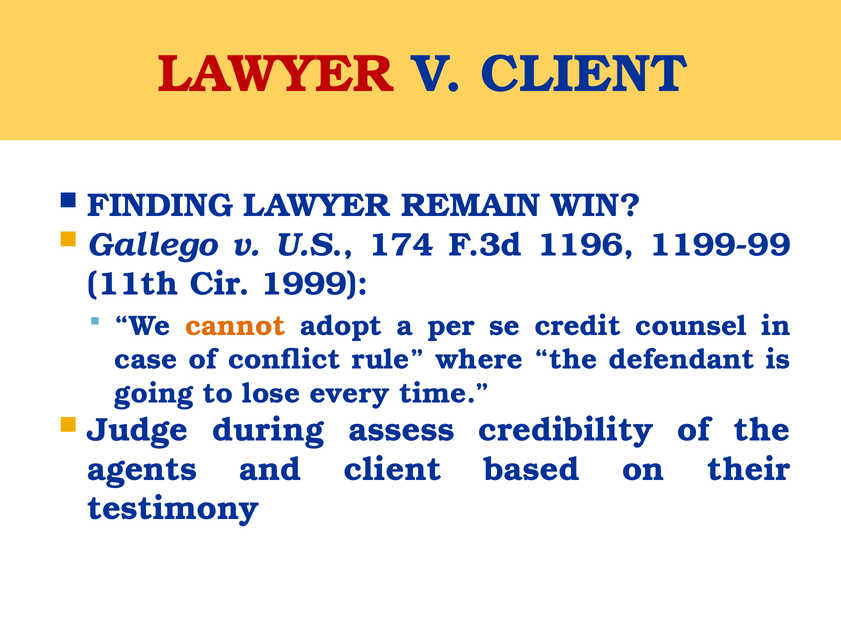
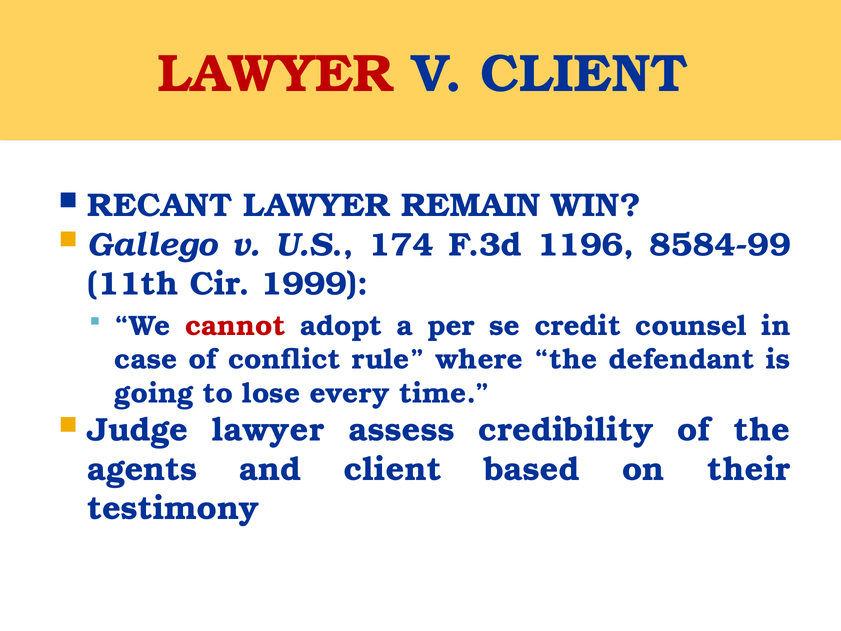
FINDING: FINDING -> RECANT (160, 206)
1199-99: 1199-99 -> 8584-99 (720, 245)
cannot colour: orange -> red (235, 326)
Judge during: during -> lawyer (268, 430)
